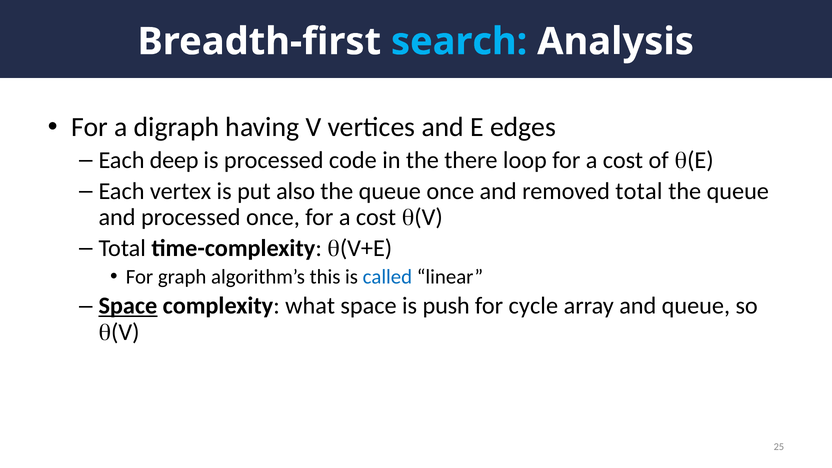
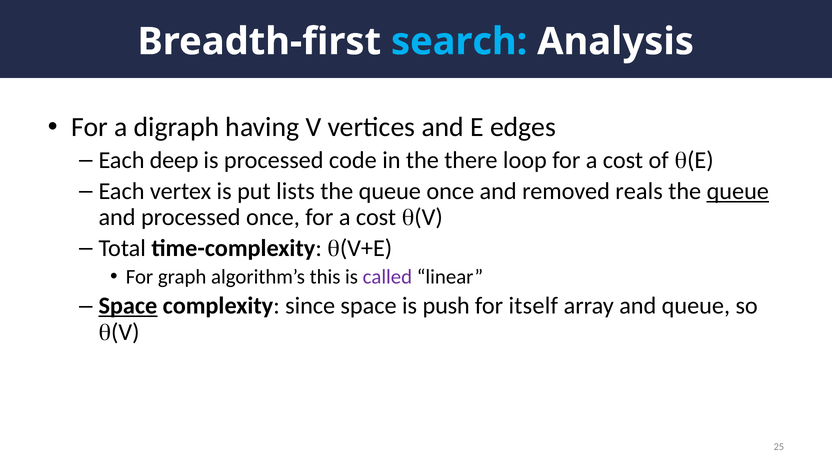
also: also -> lists (295, 191)
removed total: total -> reals (639, 191)
queue underline: none -> present (738, 191)
called colour: blue -> purple (387, 277)
what: what -> since (310, 306)
cycle: cycle -> itself (533, 306)
